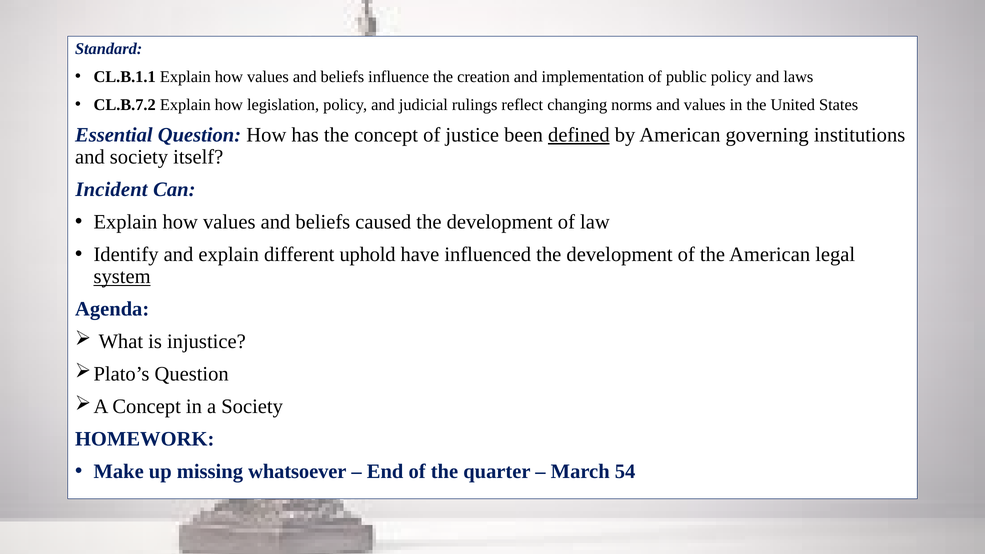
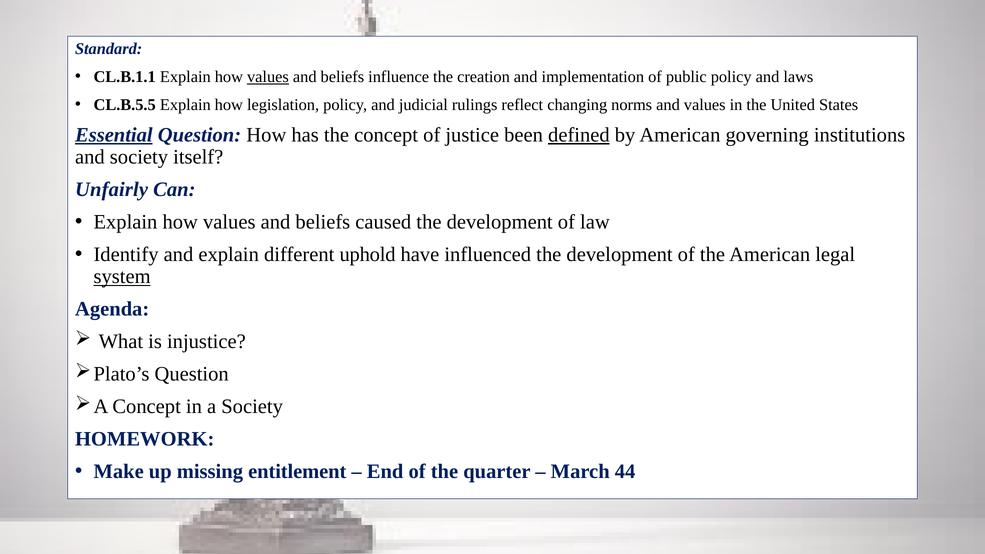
values underline: none -> present (268, 77)
CL.B.7.2: CL.B.7.2 -> CL.B.5.5 (125, 105)
Essential underline: none -> present (114, 135)
Incident: Incident -> Unfairly (112, 190)
whatsoever: whatsoever -> entitlement (297, 471)
54: 54 -> 44 (625, 471)
